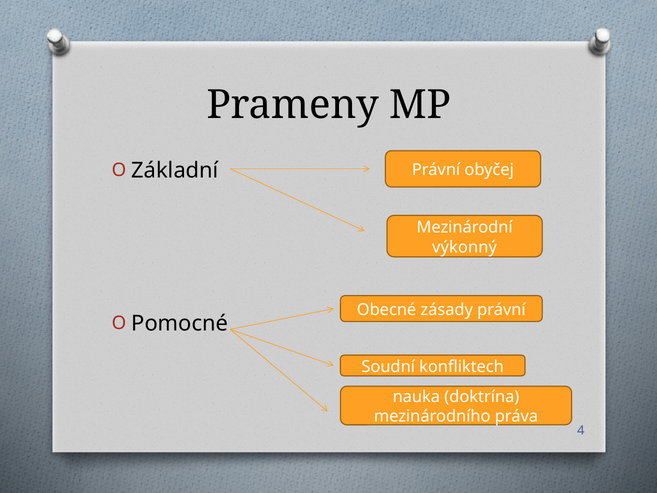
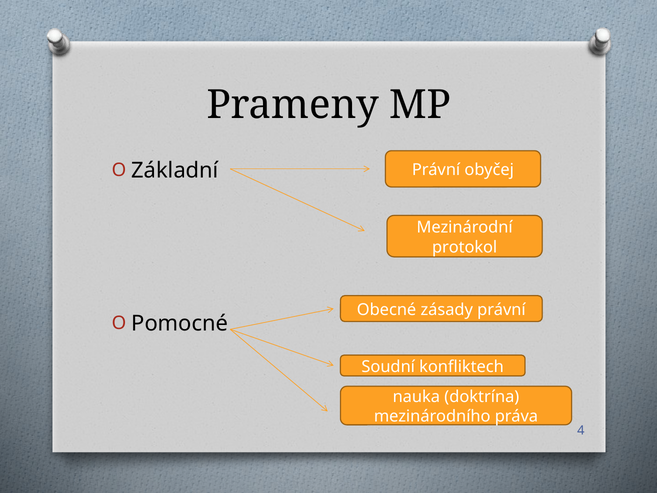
výkonný: výkonný -> protokol (465, 247)
